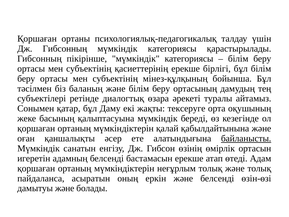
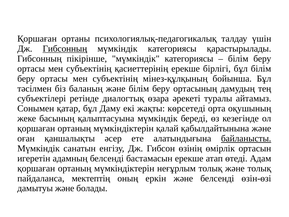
Гибсонның underline: none -> present (65, 49)
тексеруге: тексеруге -> көрсетеді (186, 108)
асыратын: асыратын -> мектептің (91, 178)
